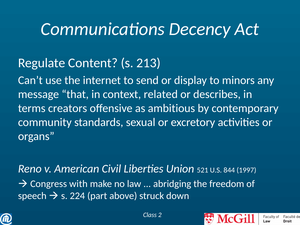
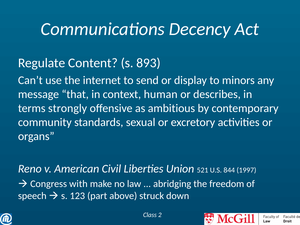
213: 213 -> 893 (149, 63)
related: related -> human (161, 94)
creators: creators -> strongly (68, 108)
224: 224 -> 123 (77, 196)
